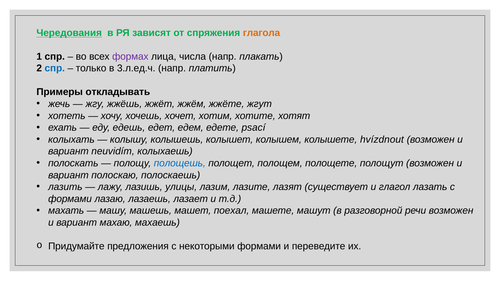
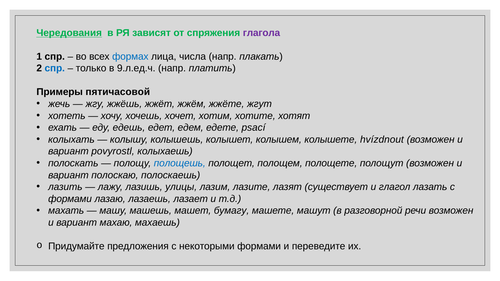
глагола colour: orange -> purple (261, 33)
формах colour: purple -> blue (130, 57)
3.л.ед.ч: 3.л.ед.ч -> 9.л.ед.ч (136, 68)
откладывать: откладывать -> пятичасовой (118, 92)
neuvidím: neuvidím -> povyrostl (113, 151)
поехал: поехал -> бумагу (232, 211)
